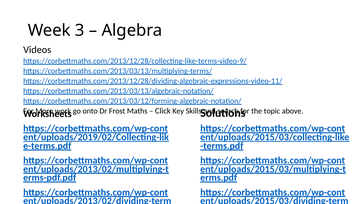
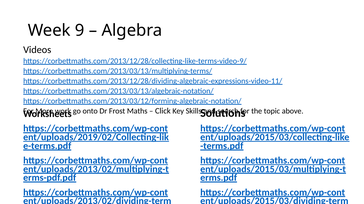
3: 3 -> 9 (80, 31)
